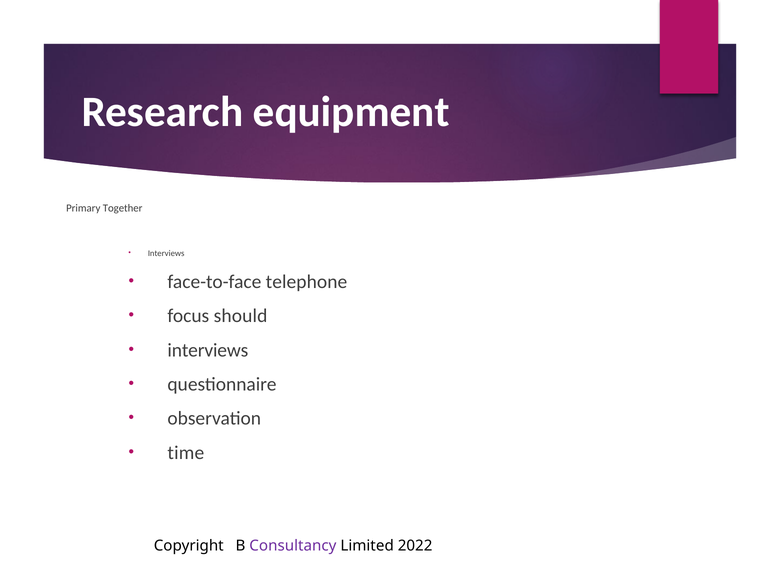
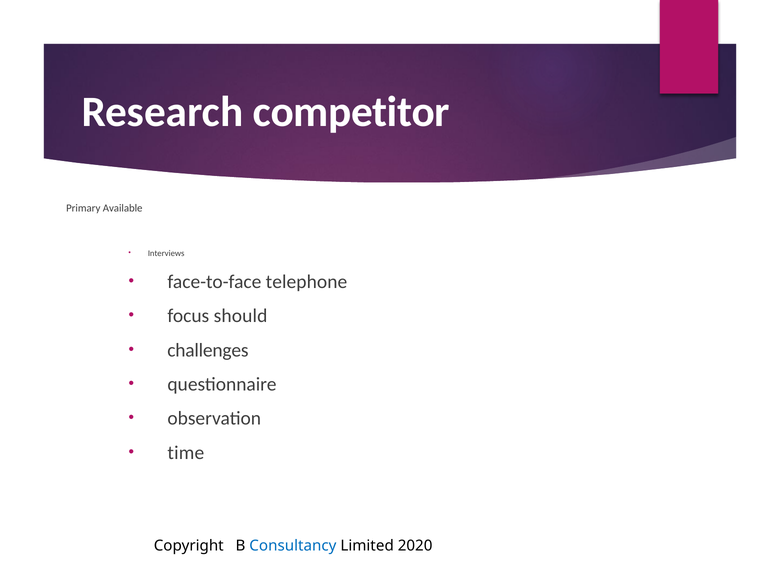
equipment: equipment -> competitor (351, 112)
Together: Together -> Available (123, 208)
interviews: interviews -> challenges (208, 350)
Consultancy colour: purple -> blue (293, 546)
2022: 2022 -> 2020 (415, 546)
